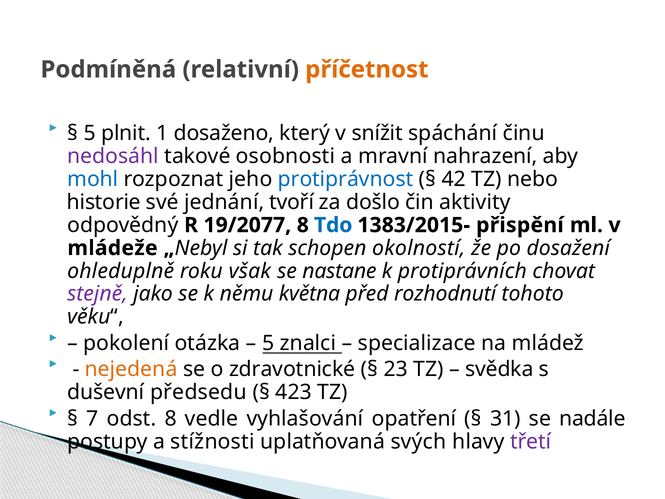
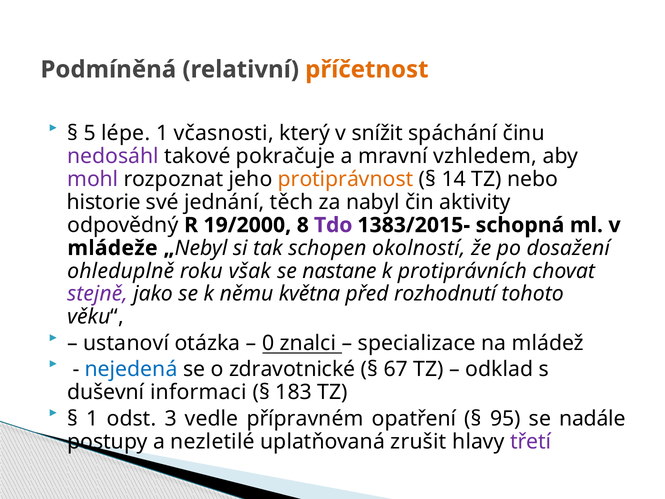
plnit: plnit -> lépe (126, 133)
dosaženo: dosaženo -> včasnosti (224, 133)
osobnosti: osobnosti -> pokračuje (286, 156)
nahrazení: nahrazení -> vzhledem (485, 156)
mohl colour: blue -> purple (93, 179)
protiprávnost colour: blue -> orange (346, 179)
42: 42 -> 14 (454, 179)
tvoří: tvoří -> těch (291, 202)
došlo: došlo -> nabyl (373, 202)
19/2077: 19/2077 -> 19/2000 (247, 225)
Tdo colour: blue -> purple (333, 225)
přispění: přispění -> schopná (520, 225)
pokolení: pokolení -> ustanoví (126, 343)
5: 5 -> 0 (268, 343)
nejedená colour: orange -> blue (131, 369)
23: 23 -> 67 (396, 369)
svědka: svědka -> odklad (499, 369)
předsedu: předsedu -> informaci (198, 392)
423: 423 -> 183 (294, 392)
7: 7 -> 1 (92, 418)
odst 8: 8 -> 3 (171, 418)
vyhlašování: vyhlašování -> přípravném (305, 418)
31: 31 -> 95 (505, 418)
stížnosti: stížnosti -> nezletilé (213, 441)
svých: svých -> zrušit (419, 441)
